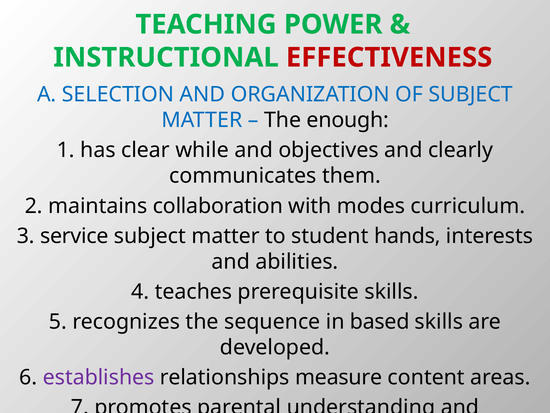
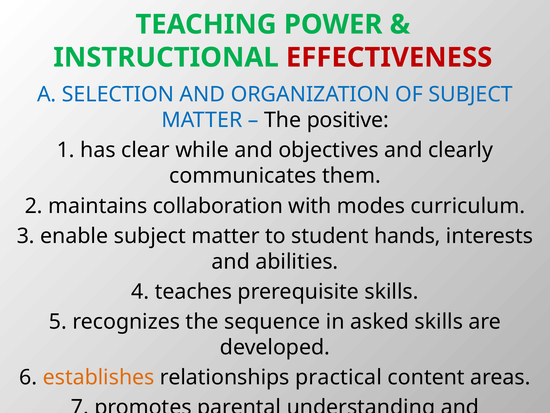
enough: enough -> positive (348, 120)
service: service -> enable (74, 236)
based: based -> asked (380, 321)
establishes colour: purple -> orange (99, 377)
measure: measure -> practical (339, 377)
